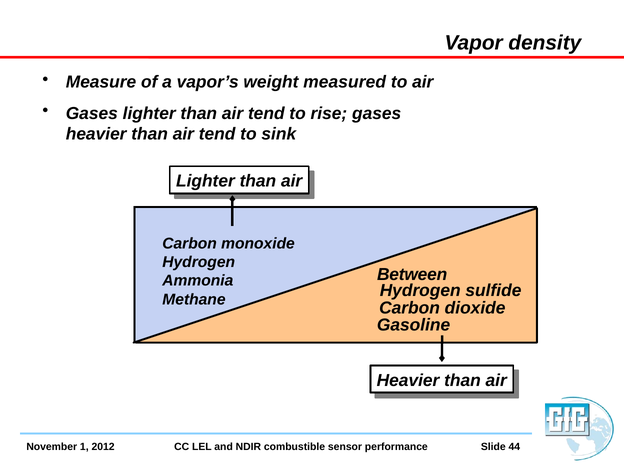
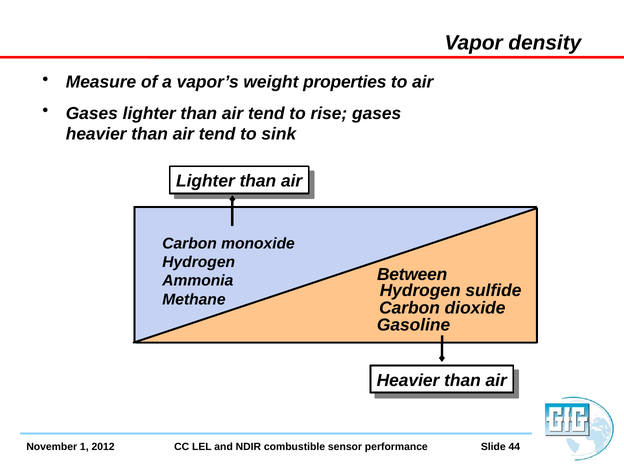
measured: measured -> properties (345, 82)
